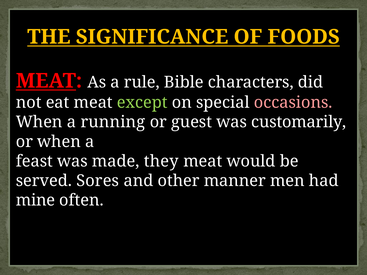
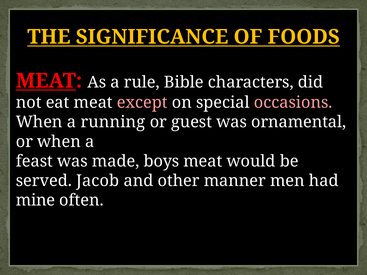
except colour: light green -> pink (142, 103)
customarily: customarily -> ornamental (299, 122)
they: they -> boys (161, 161)
Sores: Sores -> Jacob (98, 181)
